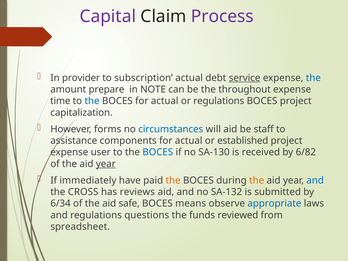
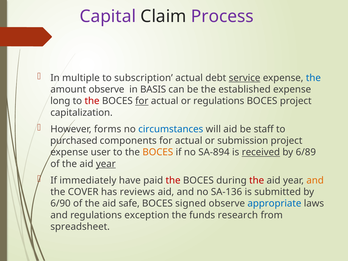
provider: provider -> multiple (81, 78)
amount prepare: prepare -> observe (107, 89)
NOTE: NOTE -> BASIS (153, 89)
throughout: throughout -> established (245, 89)
time: time -> long (60, 101)
the colour: blue -> red (92, 101)
for underline: none -> present (142, 101)
assistance: assistance -> purchased (74, 141)
established: established -> submission (243, 141)
BOCES colour: blue -> orange (158, 152)
SA-130: SA-130 -> SA-894 (214, 152)
received underline: none -> present (261, 152)
6/82: 6/82 -> 6/89 (306, 152)
the colour: orange -> red (173, 180)
the colour: orange -> red (257, 180)
and colour: blue -> orange (315, 180)
CROSS: CROSS -> COVER (83, 192)
SA-132: SA-132 -> SA-136 (227, 192)
6/34: 6/34 -> 6/90 (60, 204)
means: means -> signed (191, 204)
questions: questions -> exception (147, 215)
reviewed: reviewed -> research (238, 215)
